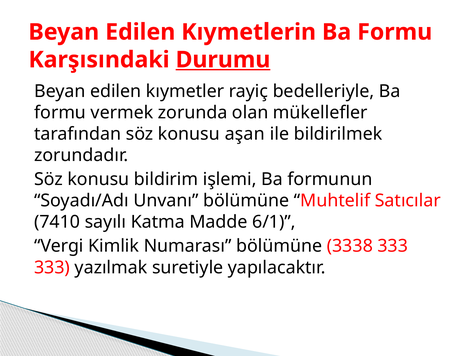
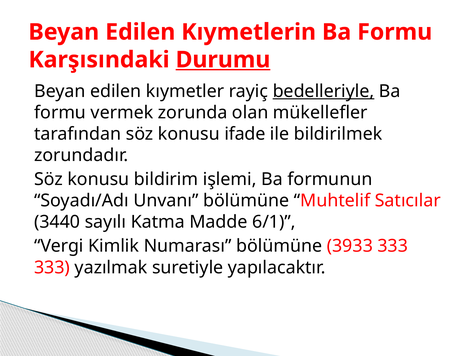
bedelleriyle underline: none -> present (324, 91)
aşan: aşan -> ifade (245, 134)
7410: 7410 -> 3440 (57, 222)
3338: 3338 -> 3933 (350, 246)
